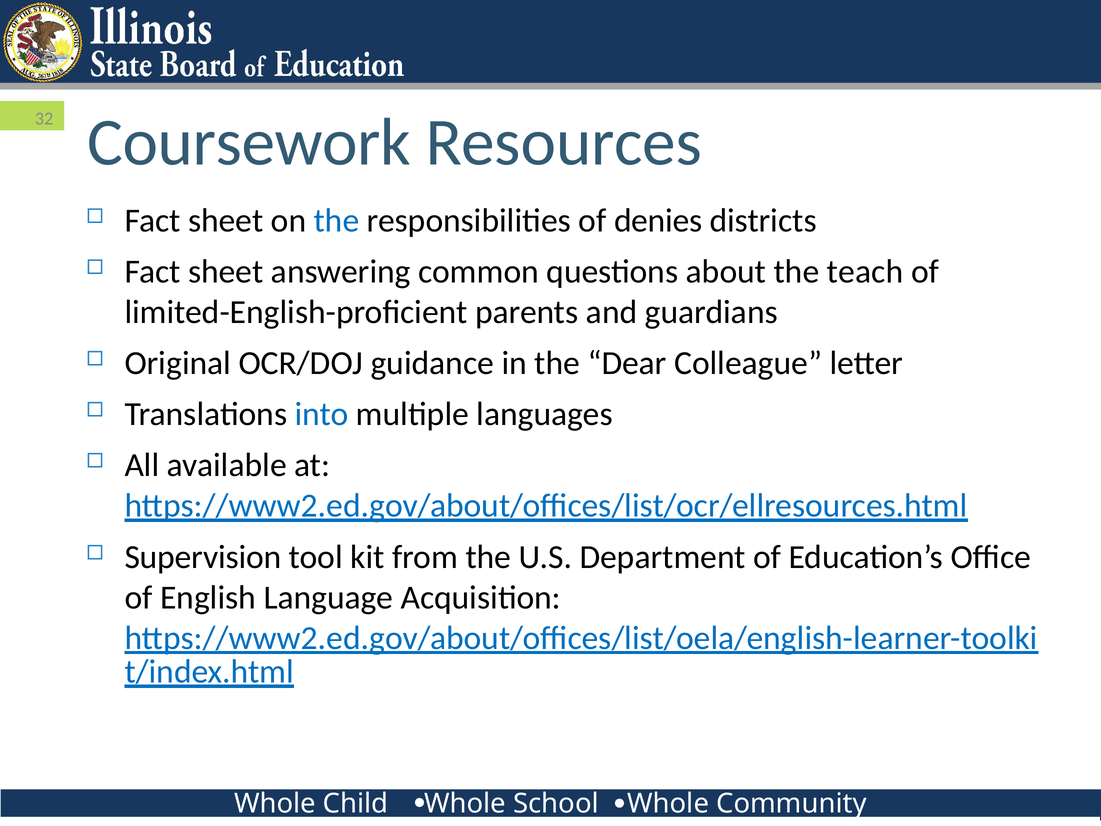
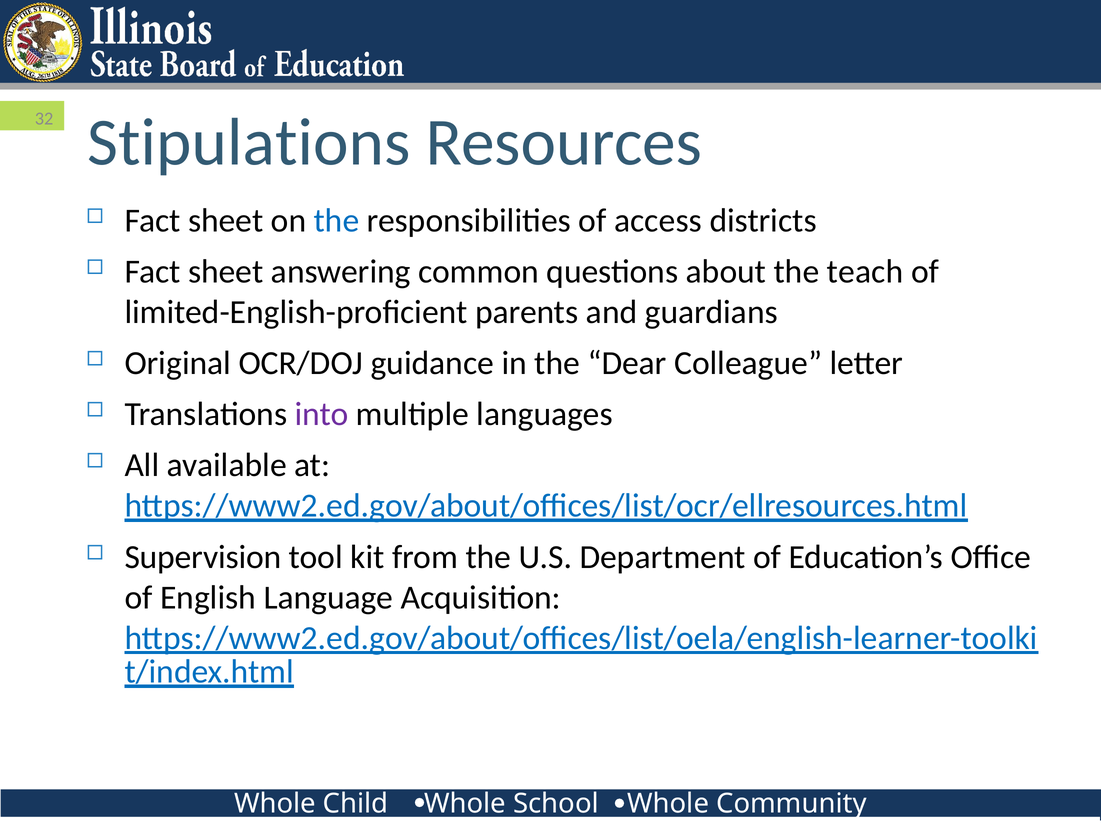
Coursework: Coursework -> Stipulations (249, 142)
denies: denies -> access (658, 221)
into colour: blue -> purple (322, 414)
